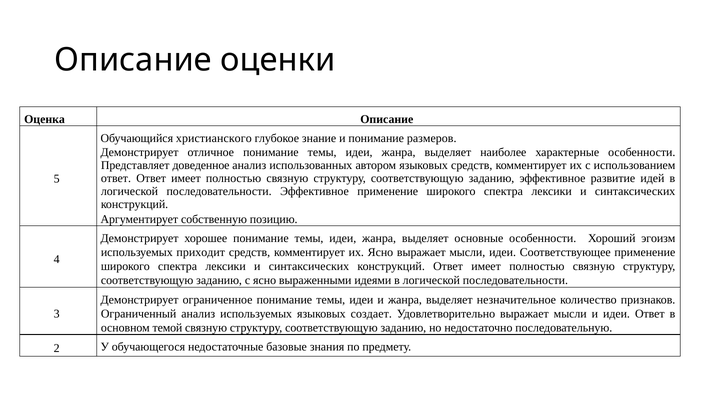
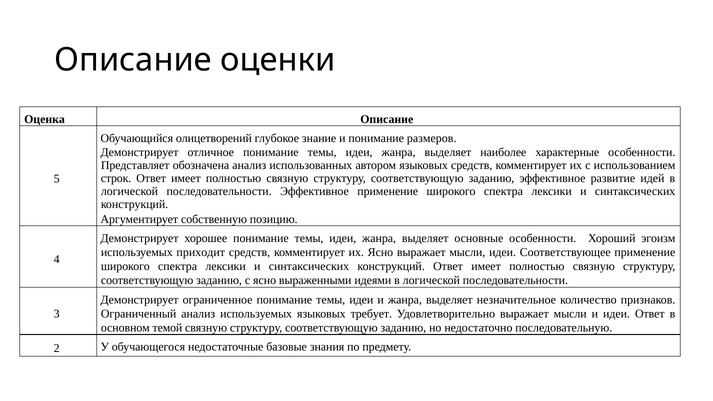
христианского: христианского -> олицетворений (214, 139)
доведенное: доведенное -> обозначена (201, 165)
ответ: ответ -> строк (116, 178)
создает: создает -> требует (371, 314)
